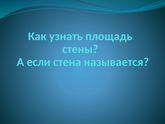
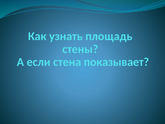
называется: называется -> показывает (116, 62)
